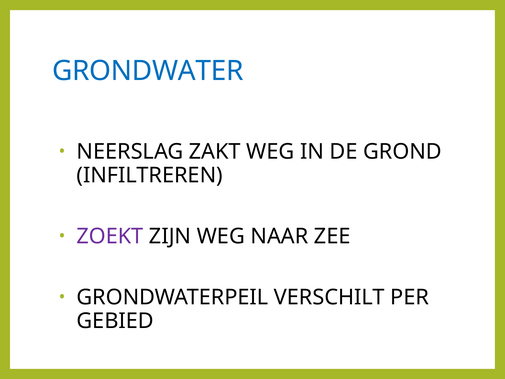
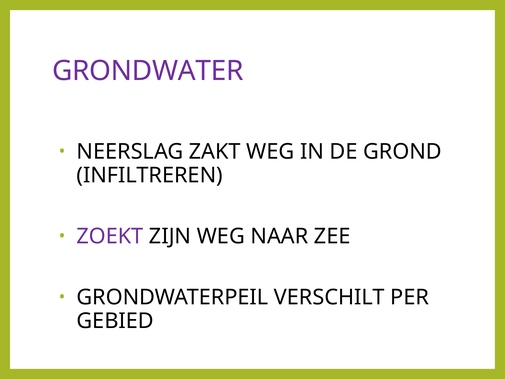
GRONDWATER colour: blue -> purple (148, 71)
